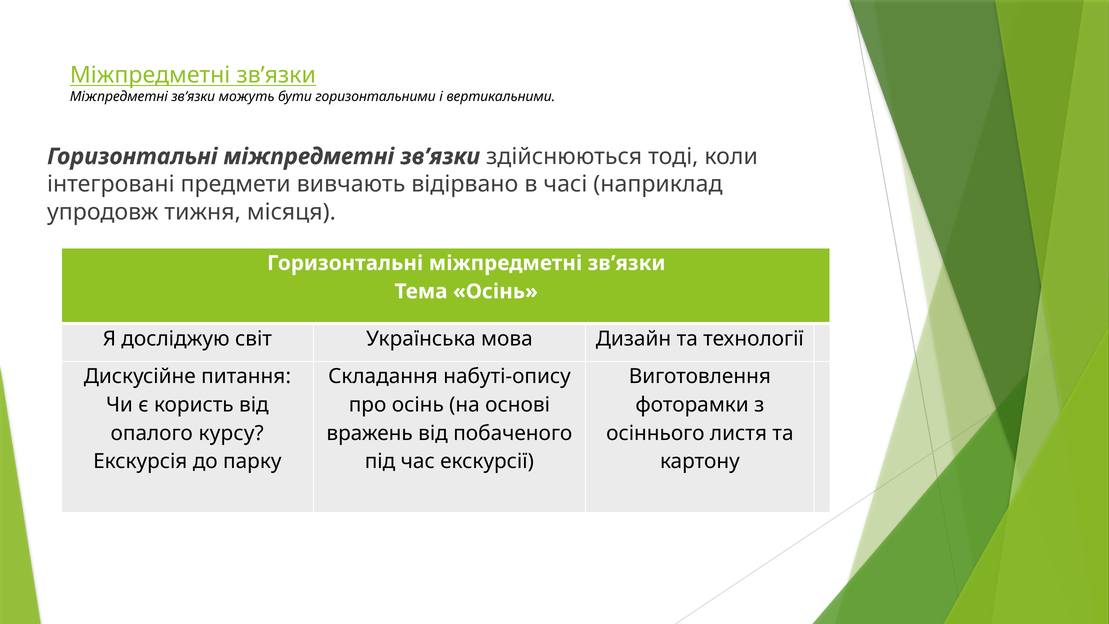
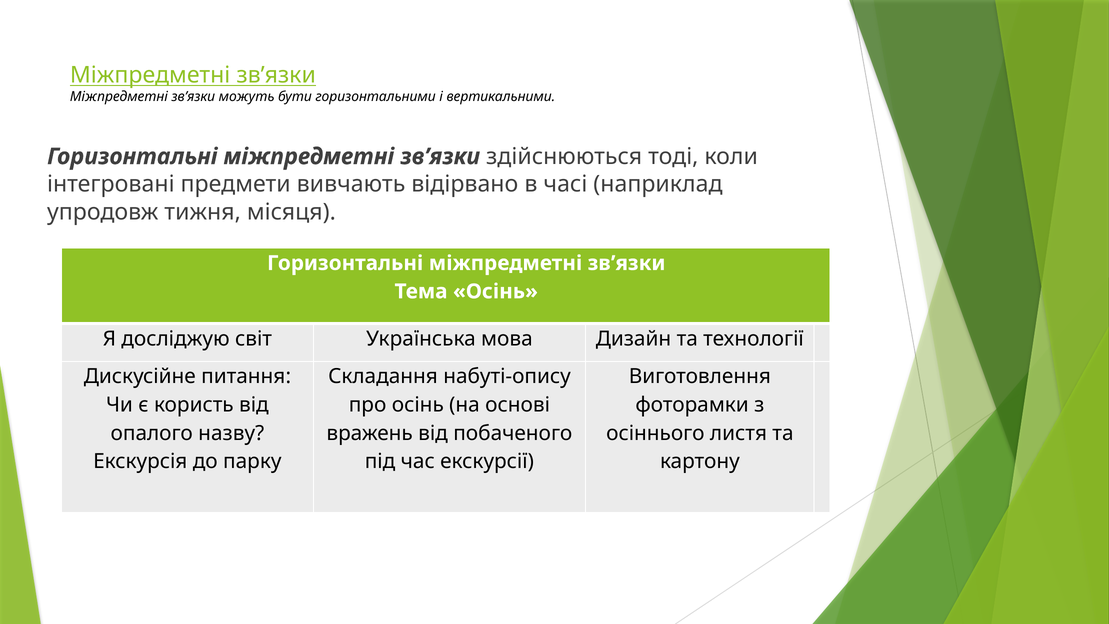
курсу: курсу -> назву (231, 433)
